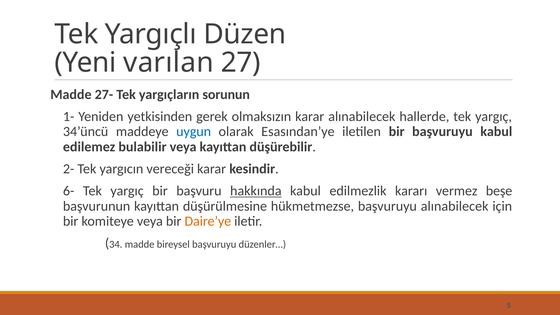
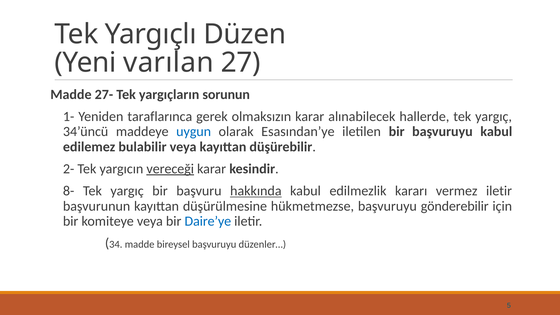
yetkisinden: yetkisinden -> taraflarınca (160, 116)
vereceği underline: none -> present (170, 169)
6-: 6- -> 8- (69, 191)
vermez beşe: beşe -> iletir (499, 191)
başvuruyu alınabilecek: alınabilecek -> gönderebilir (455, 206)
Daire’ye colour: orange -> blue (208, 221)
